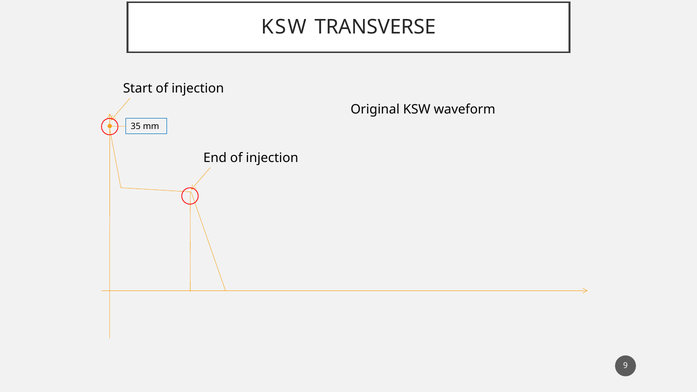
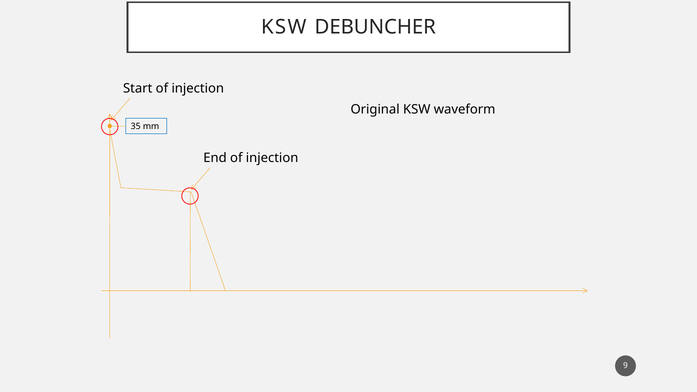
TRANSVERSE: TRANSVERSE -> DEBUNCHER (375, 27)
